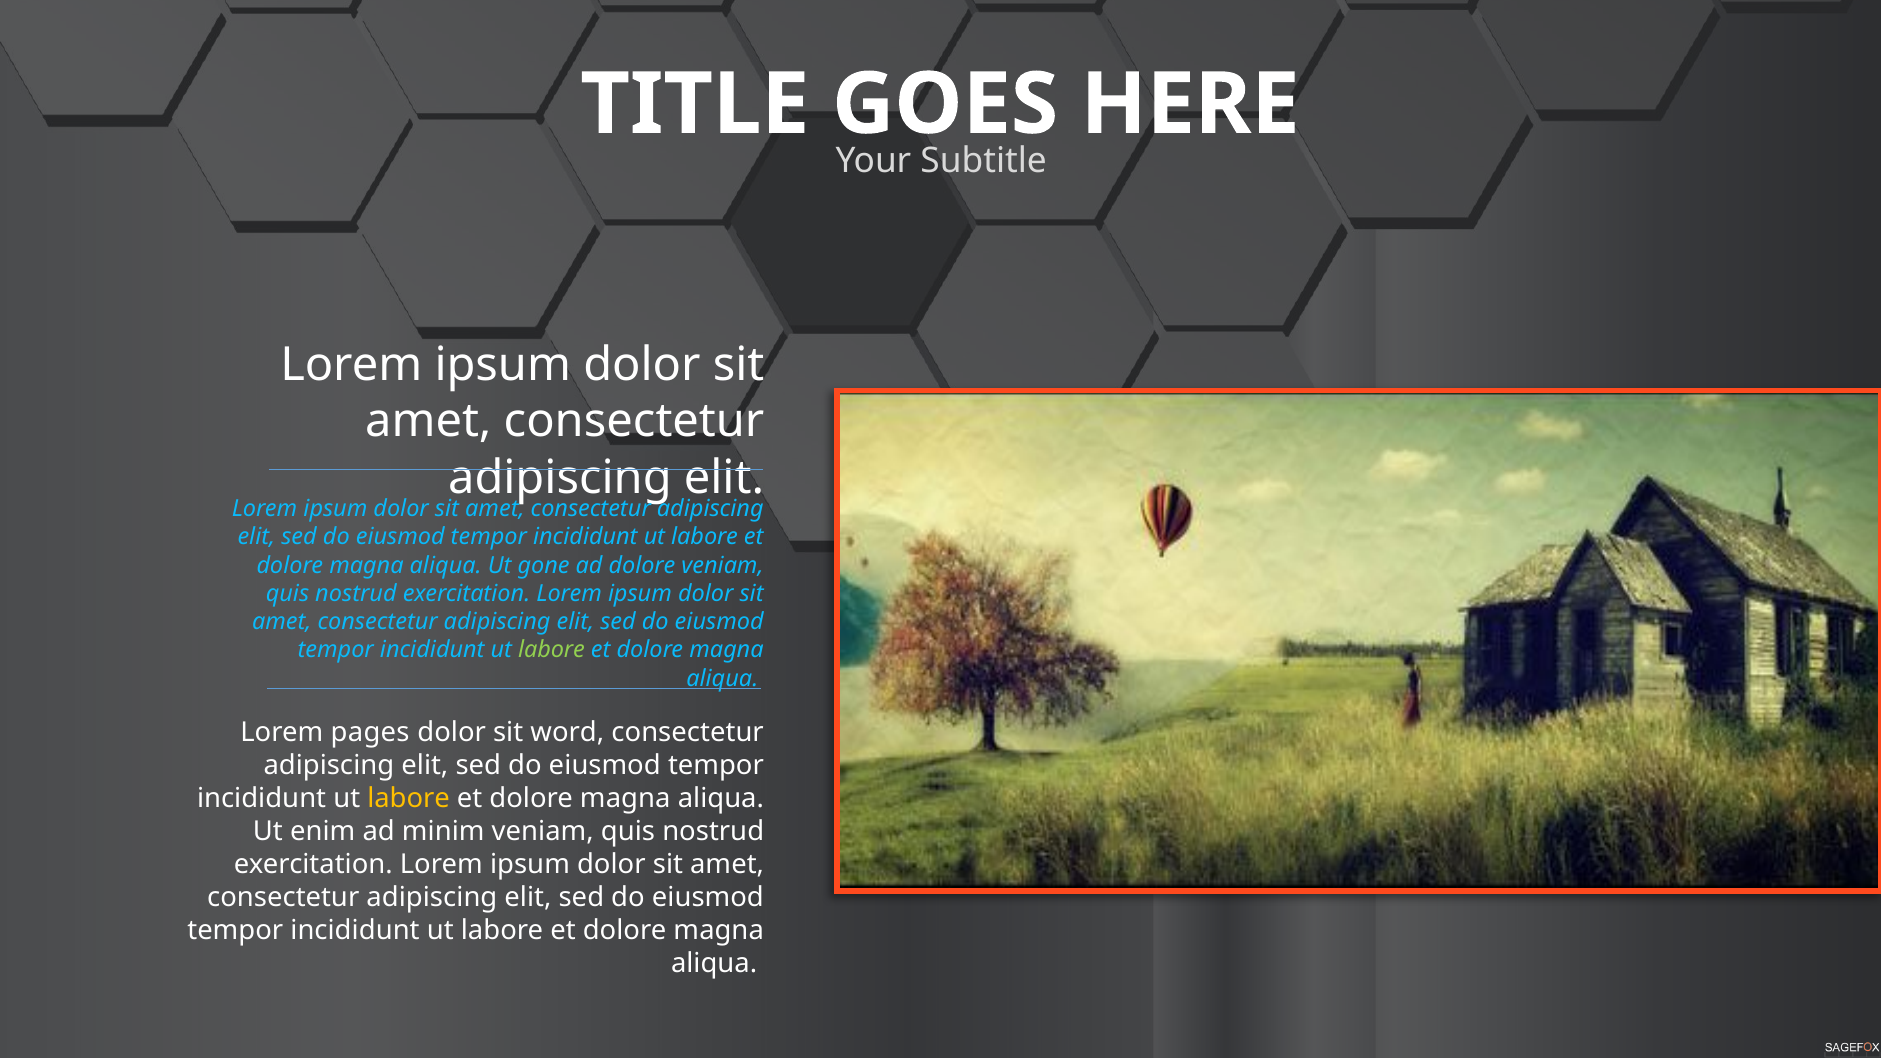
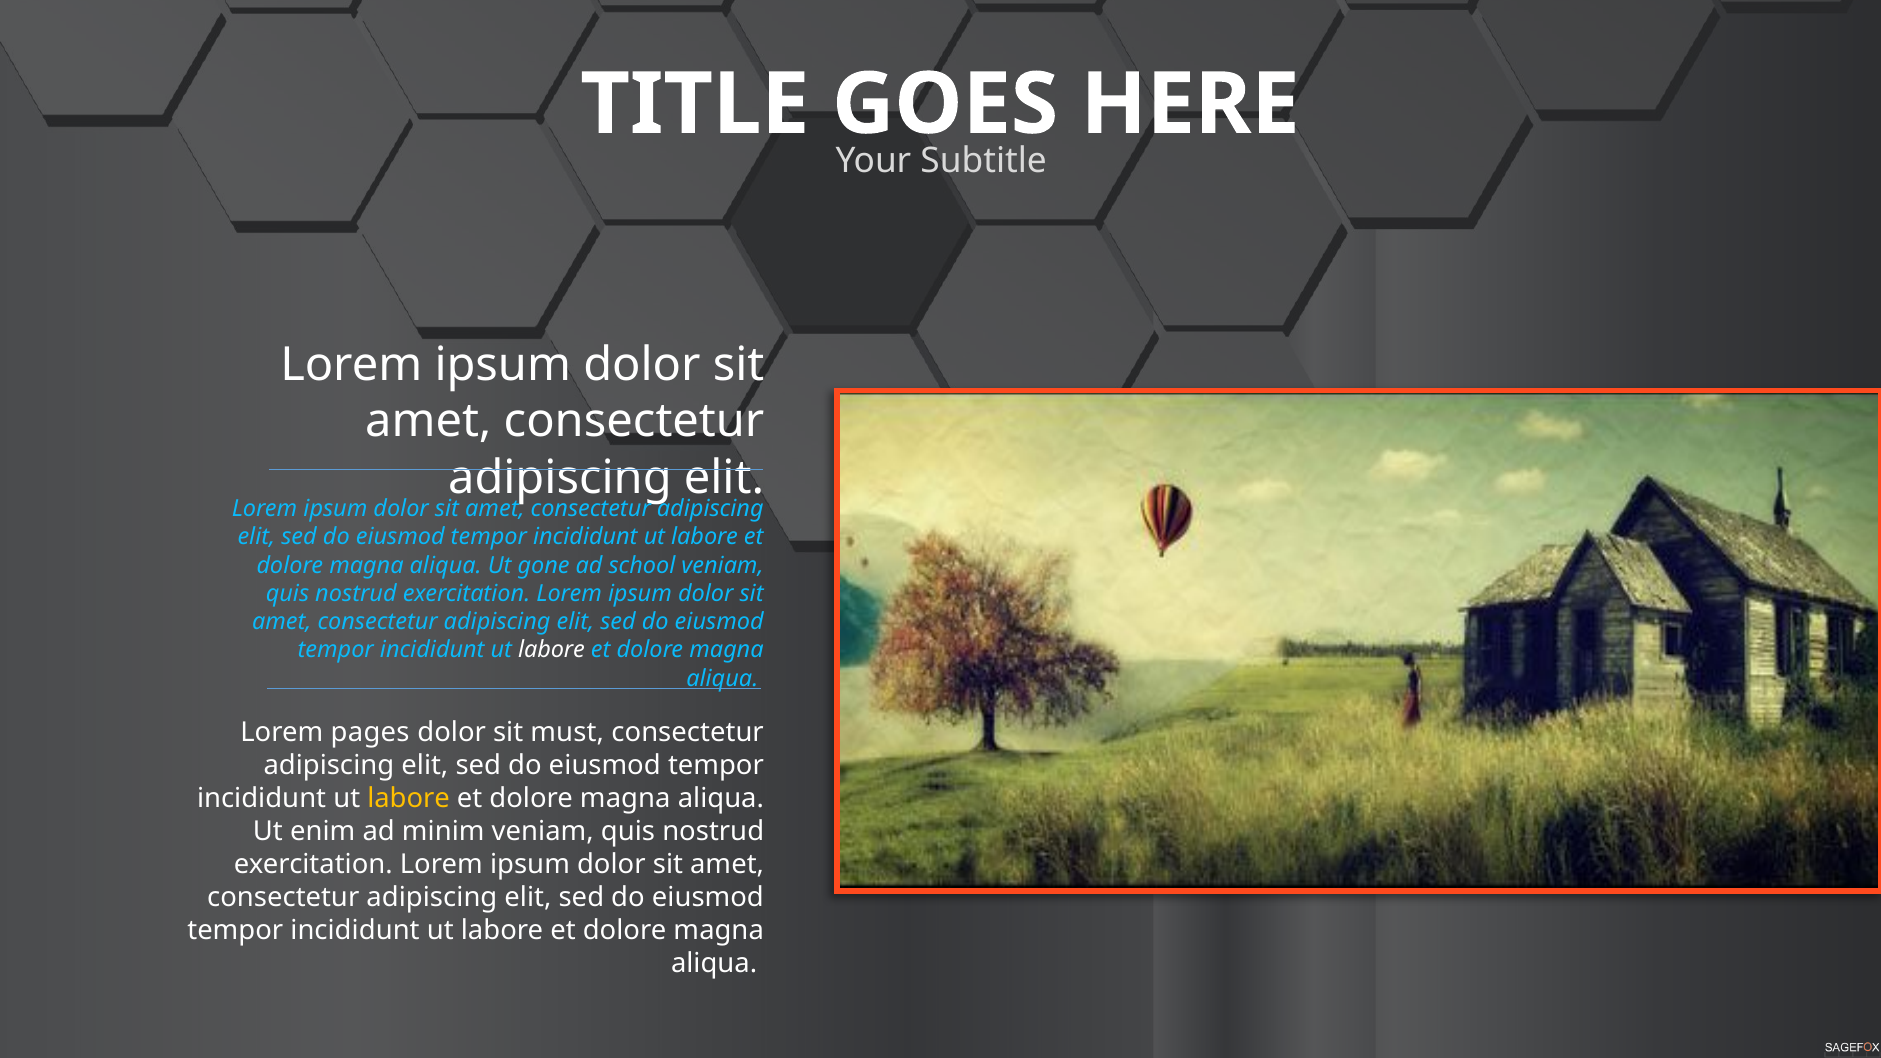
ad dolore: dolore -> school (642, 565)
labore colour: light green -> white (552, 650)
word: word -> must (567, 733)
